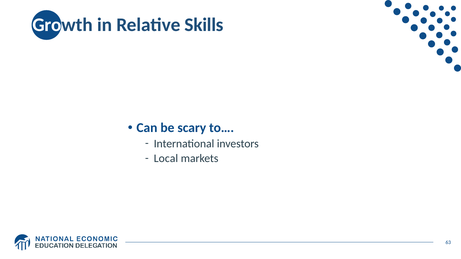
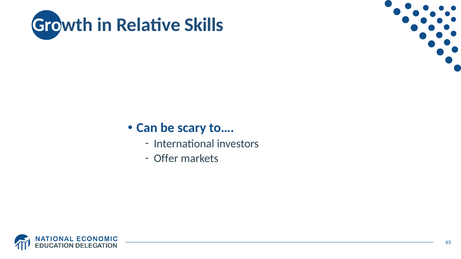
Local: Local -> Offer (166, 159)
